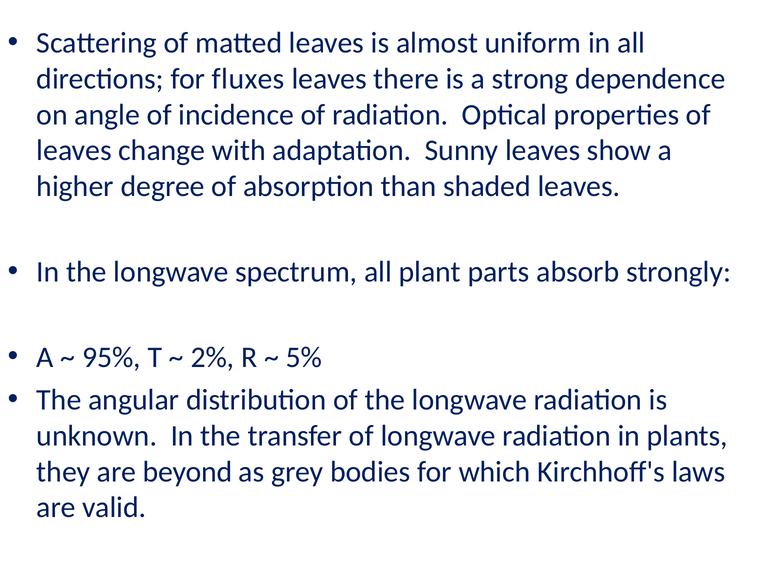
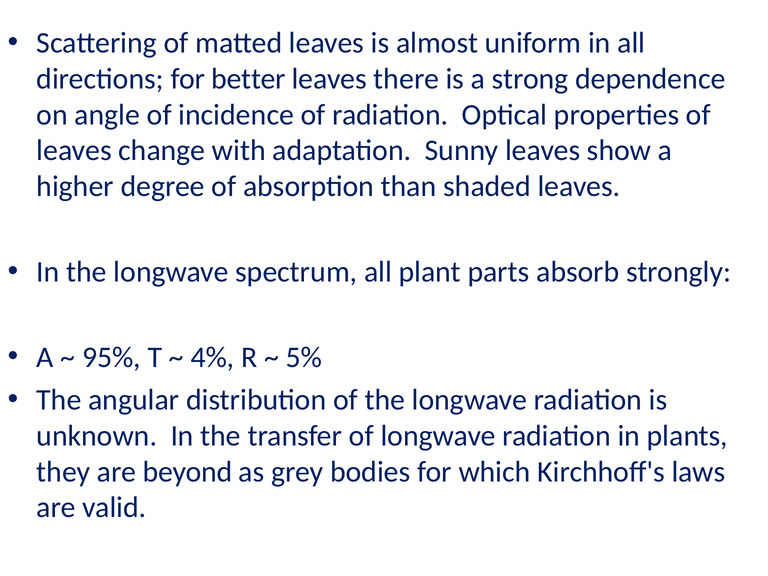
fluxes: fluxes -> better (249, 79)
2%: 2% -> 4% (212, 357)
